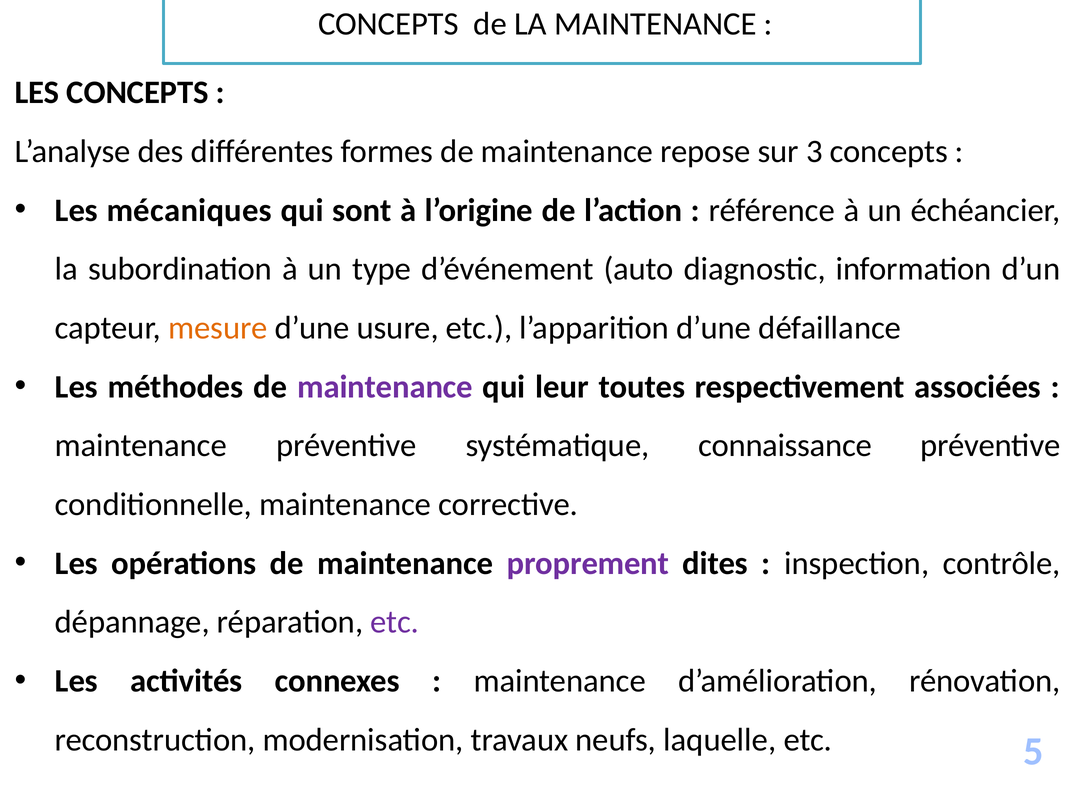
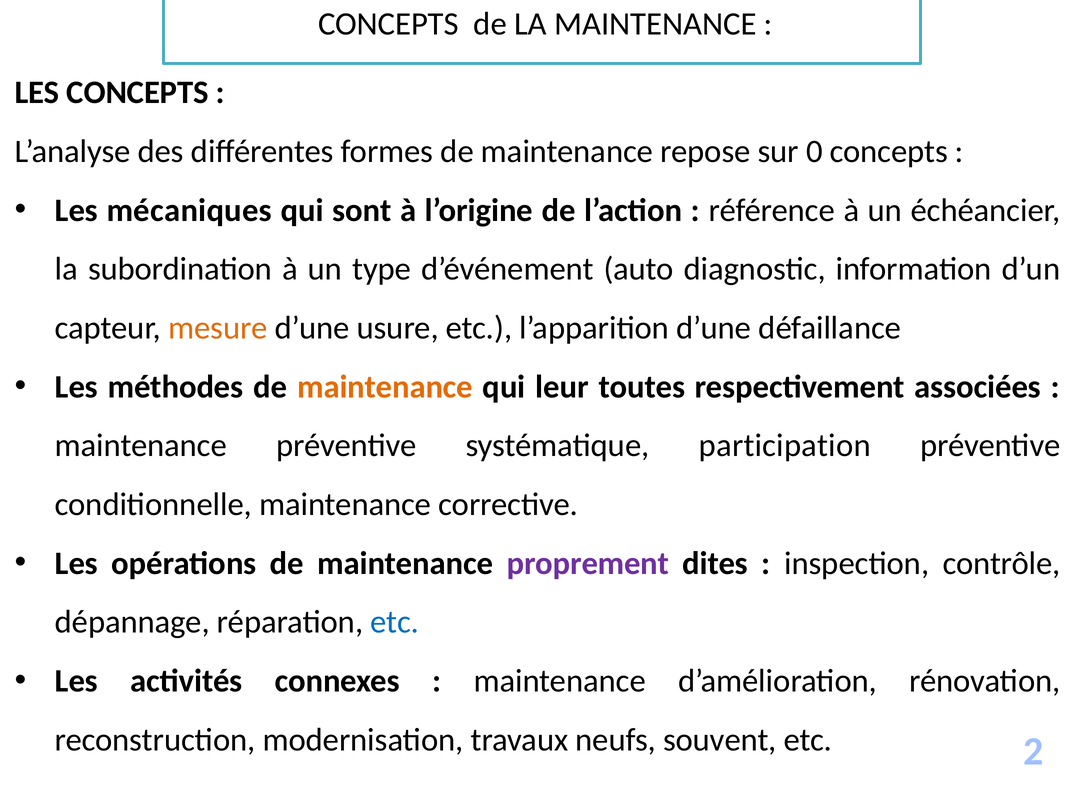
3: 3 -> 0 (814, 151)
maintenance colour: purple -> orange (385, 387)
connaissance: connaissance -> participation (785, 446)
etc colour: purple -> blue (395, 622)
laquelle: laquelle -> souvent (720, 740)
5: 5 -> 2 (1033, 752)
